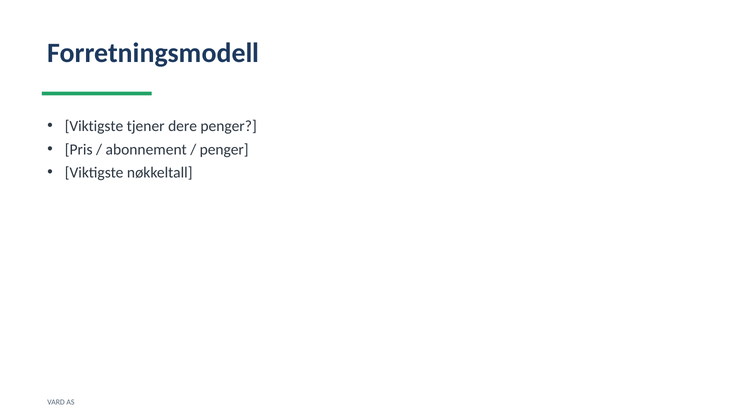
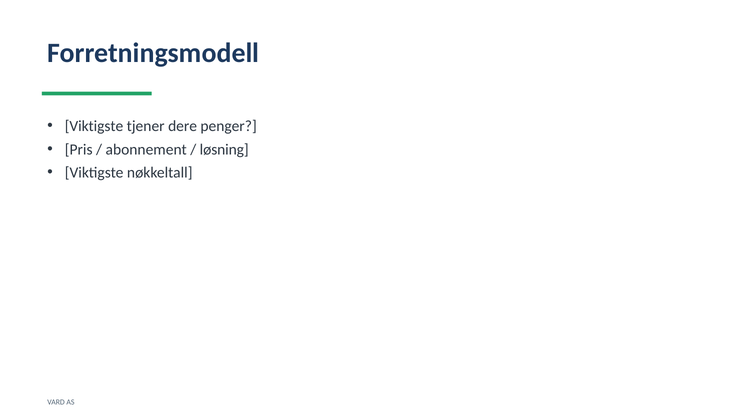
penger: penger -> løsning (224, 149)
